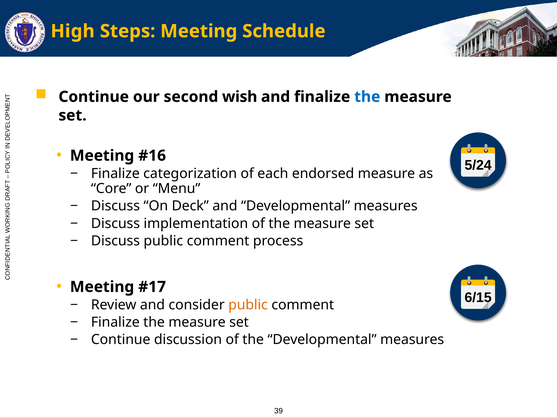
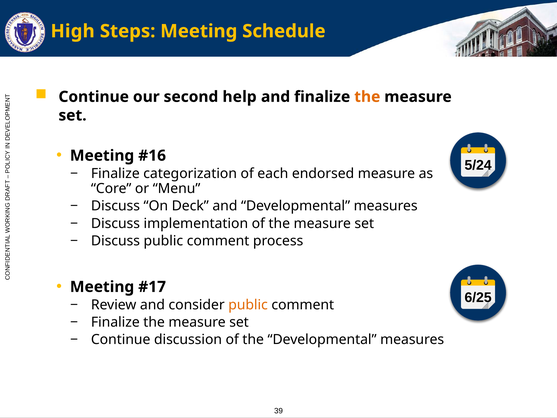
wish: wish -> help (240, 97)
the colour: blue -> orange (367, 97)
6/15: 6/15 -> 6/25 (478, 297)
